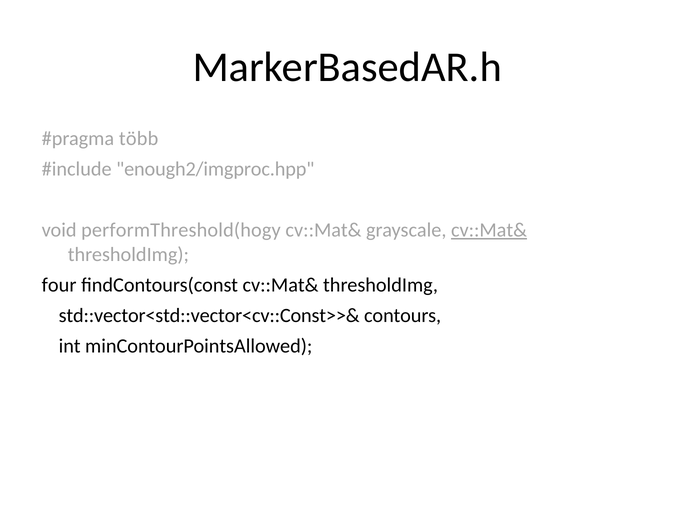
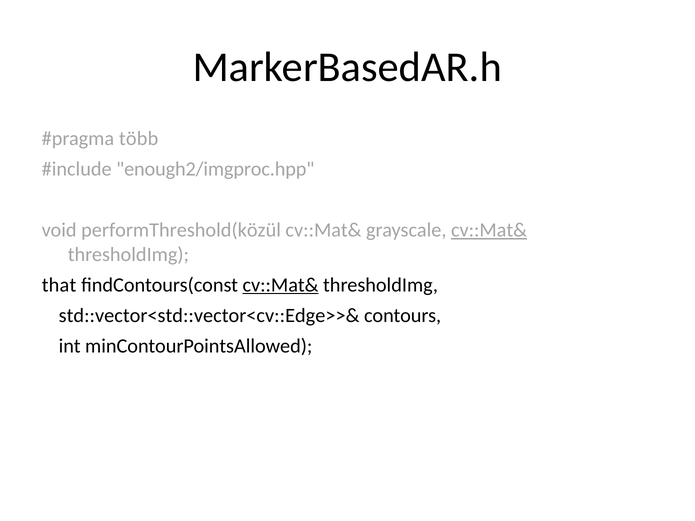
performThreshold(hogy: performThreshold(hogy -> performThreshold(közül (181, 230)
four: four -> that (59, 285)
cv::Mat& underline: none -> present (281, 285)
std::vector<std::vector<cv::Const>>&: std::vector<std::vector<cv::Const>>& -> std::vector<std::vector<cv::Edge>>& (209, 316)
